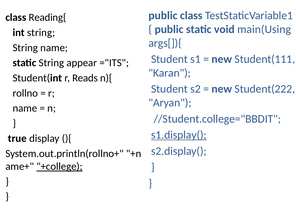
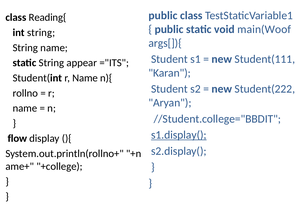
main(Using: main(Using -> main(Woof (264, 29)
Student(int r Reads: Reads -> Name (85, 78)
true: true -> flow (17, 138)
+college underline: present -> none (60, 166)
